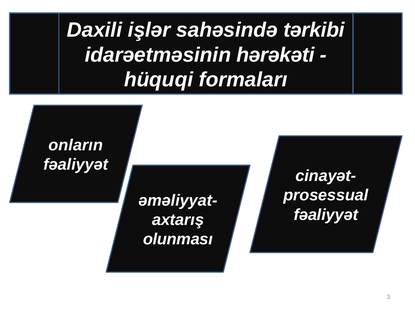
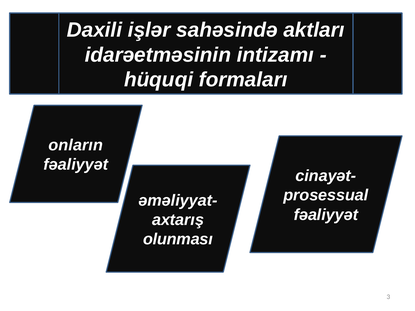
tərkibi: tərkibi -> aktları (314, 30)
hərəkəti: hərəkəti -> intizamı (275, 55)
